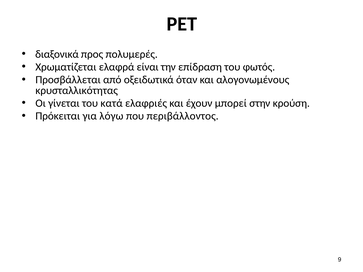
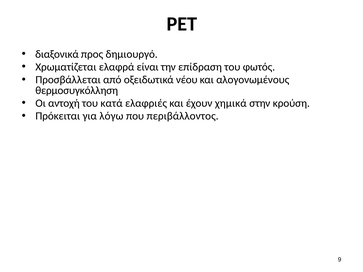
πολυμερές: πολυμερές -> δημιουργό (132, 54)
όταν: όταν -> νέου (187, 80)
κρυσταλλικότητας: κρυσταλλικότητας -> θερμοσυγκόλληση (77, 90)
γίνεται: γίνεται -> αντοχή (64, 103)
μπορεί: μπορεί -> χημικά (231, 103)
